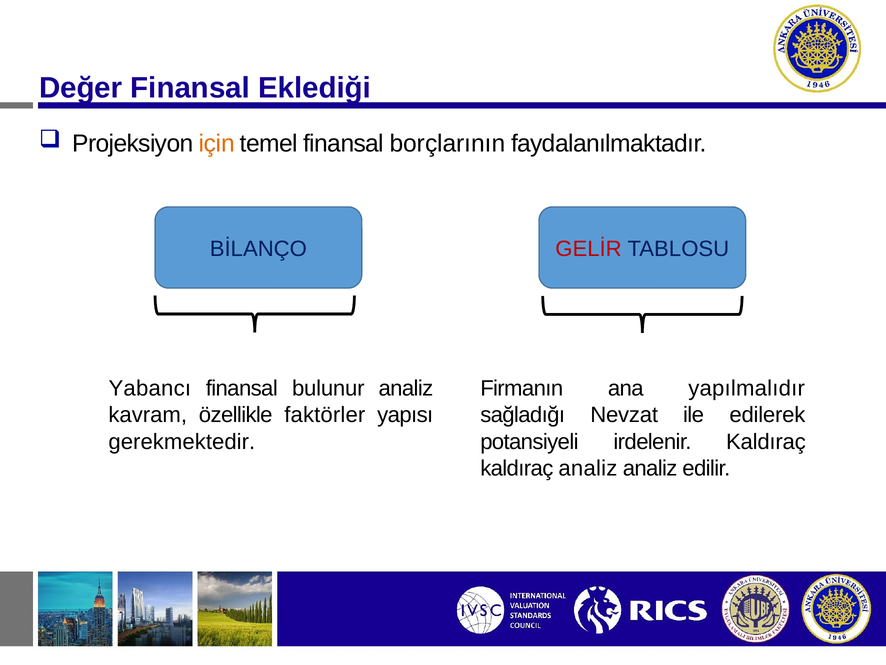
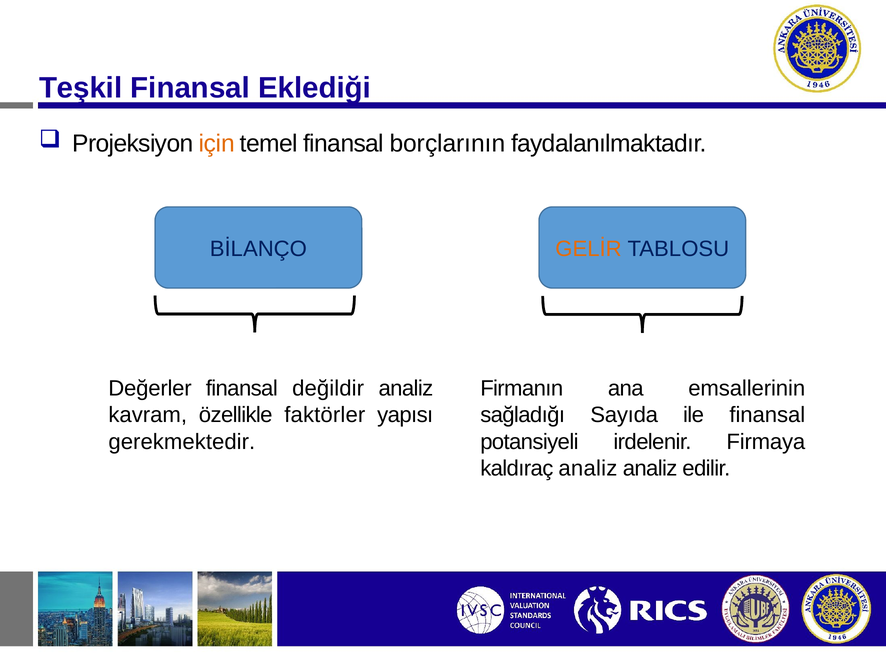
Değer: Değer -> Teşkil (81, 88)
GELİR colour: red -> orange (589, 249)
Yabancı: Yabancı -> Değerler (150, 388)
bulunur: bulunur -> değildir (328, 388)
yapılmalıdır: yapılmalıdır -> emsallerinin (747, 388)
Nevzat: Nevzat -> Sayıda (624, 415)
ile edilerek: edilerek -> finansal (767, 415)
irdelenir Kaldıraç: Kaldıraç -> Firmaya (766, 441)
